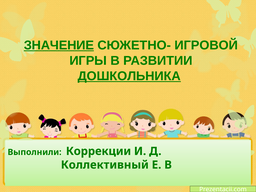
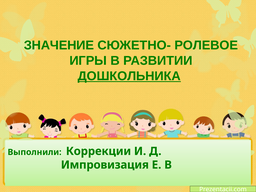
ЗНАЧЕНИЕ underline: present -> none (59, 45)
ИГРОВОЙ: ИГРОВОЙ -> РОЛЕВОЕ (206, 45)
Коллективный: Коллективный -> Импровизация (105, 165)
